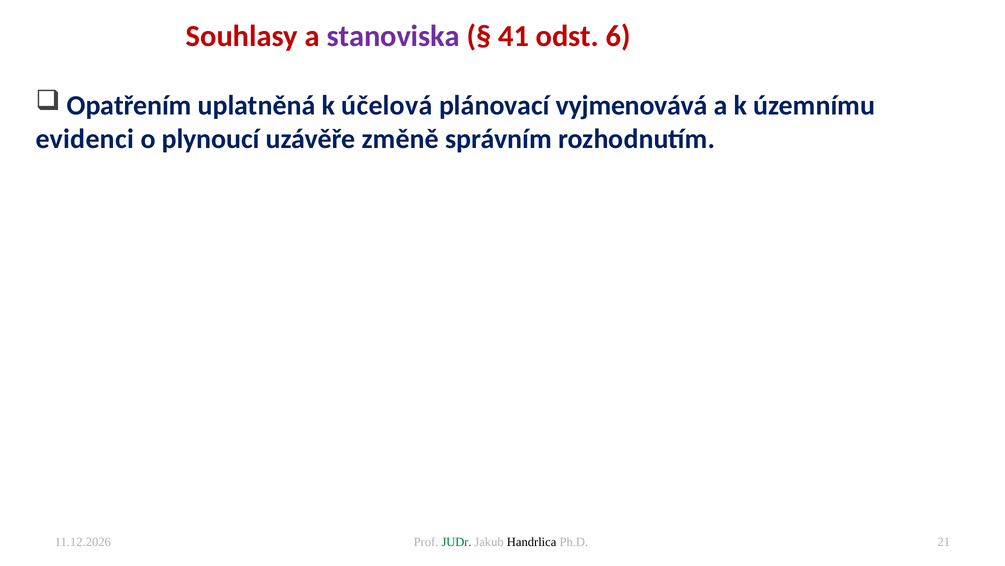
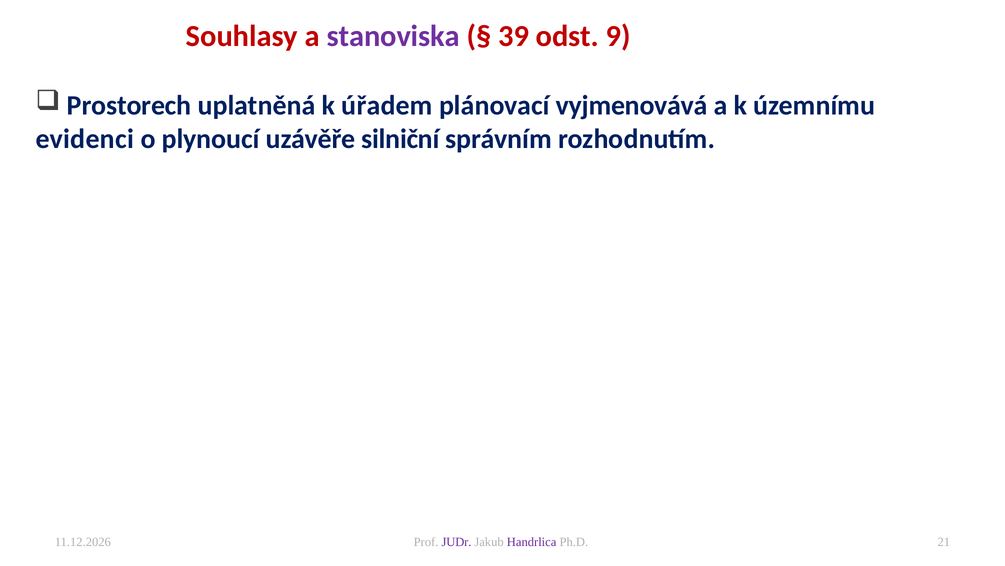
41: 41 -> 39 (514, 36)
6: 6 -> 9 (618, 36)
Opatřením: Opatřením -> Prostorech (129, 105)
účelová: účelová -> úřadem (387, 105)
změně: změně -> silniční (400, 139)
JUDr colour: green -> purple (456, 541)
Handrlica colour: black -> purple (532, 541)
